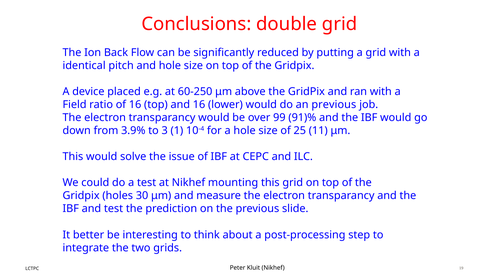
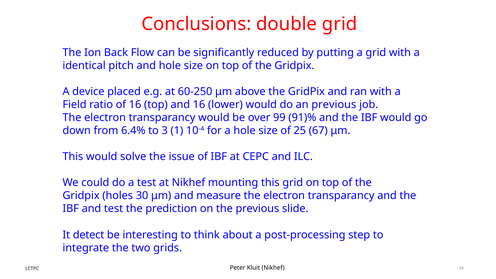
3.9%: 3.9% -> 6.4% (133, 131)
11: 11 -> 67 (318, 131)
better: better -> detect (89, 235)
